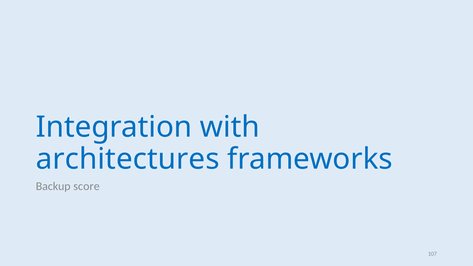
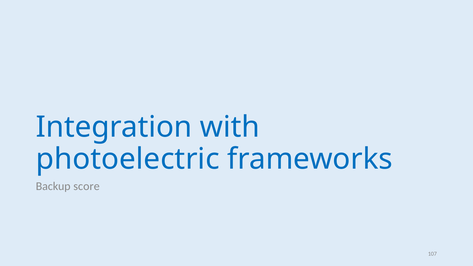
architectures: architectures -> photoelectric (128, 159)
